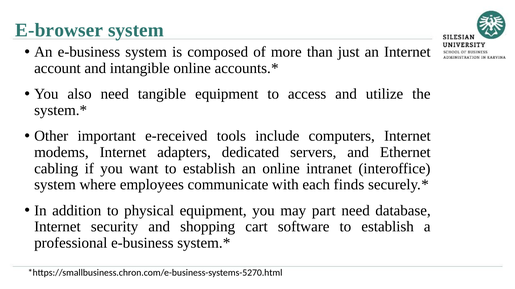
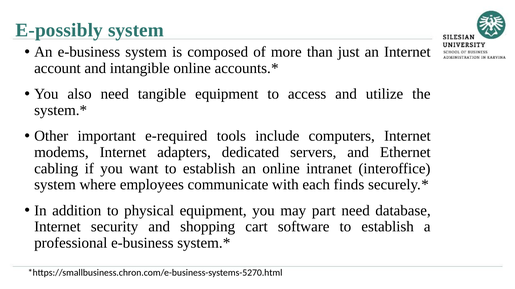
E-browser: E-browser -> E-possibly (59, 30)
e-received: e-received -> e-required (176, 136)
